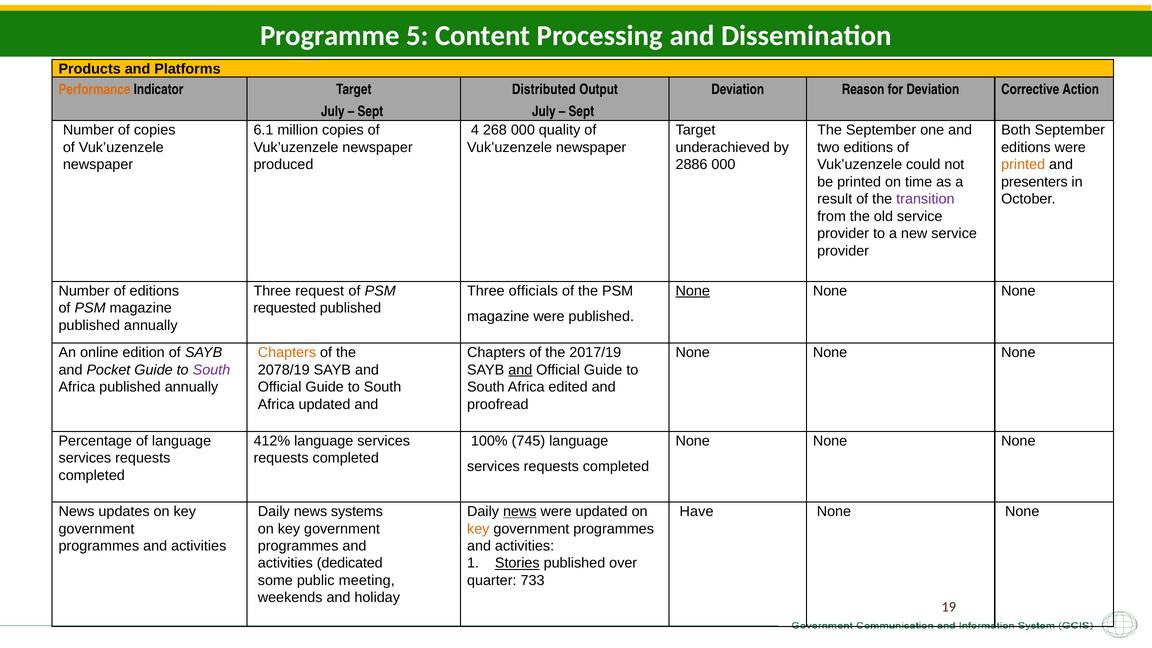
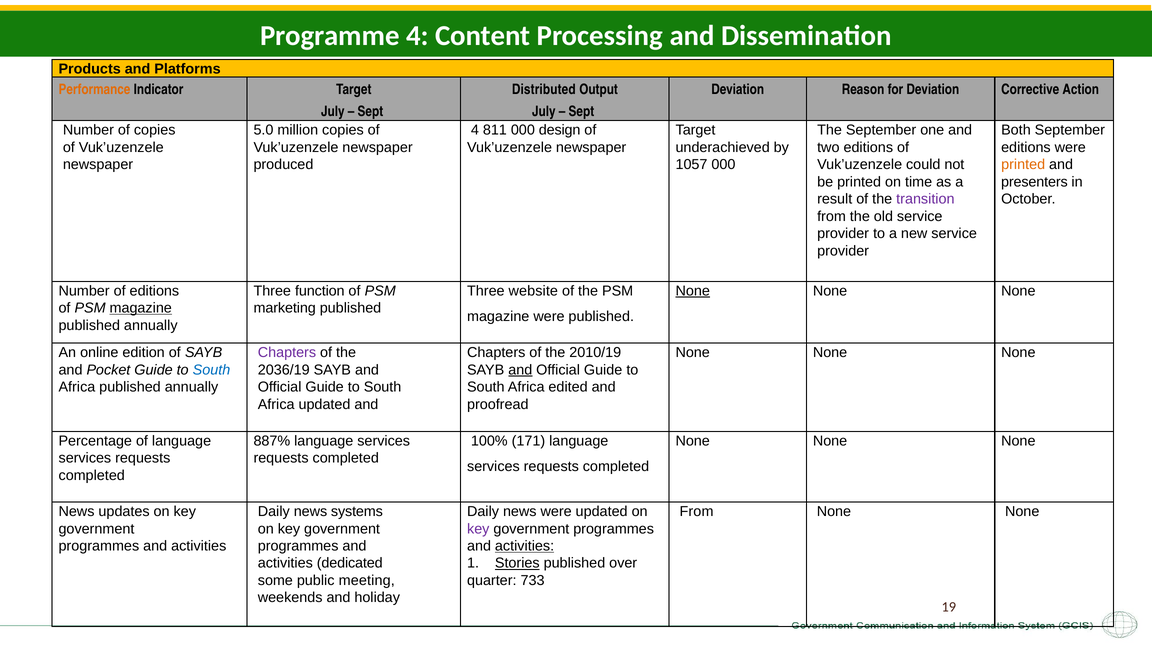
Programme 5: 5 -> 4 (417, 36)
6.1: 6.1 -> 5.0 (263, 130)
268: 268 -> 811 (495, 130)
quality: quality -> design (560, 130)
2886: 2886 -> 1057 (691, 165)
request: request -> function (320, 291)
officials: officials -> website (533, 291)
magazine underline: none -> present (141, 308)
requested: requested -> marketing (285, 308)
Chapters colour: orange -> purple (287, 353)
2017/19: 2017/19 -> 2010/19 (595, 353)
South colour: purple -> blue (211, 370)
2078/19: 2078/19 -> 2036/19 (284, 370)
412%: 412% -> 887% (272, 441)
745: 745 -> 171 (528, 441)
news underline: present -> none (520, 512)
Have: Have -> From (697, 512)
key colour: orange -> purple (478, 529)
activities underline: none -> present (525, 546)
